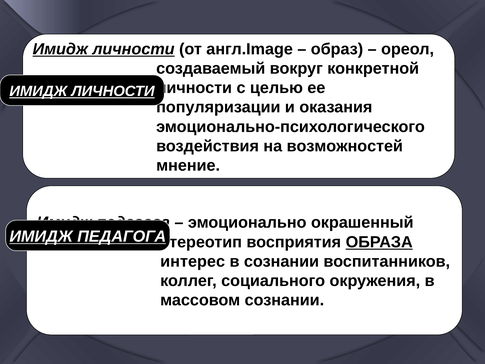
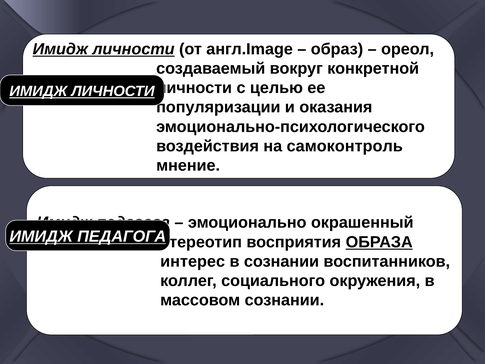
возможностей: возможностей -> самоконтроль (345, 146)
